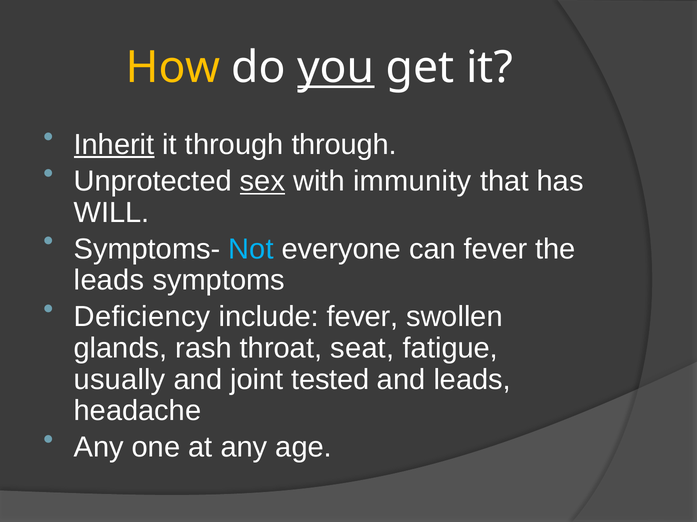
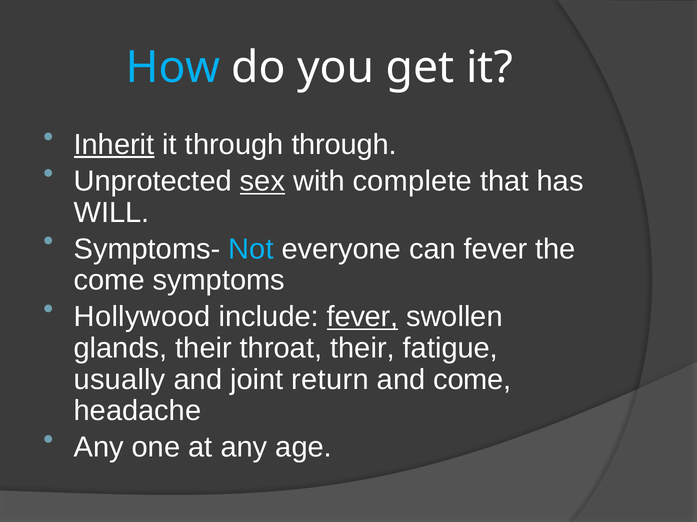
How colour: yellow -> light blue (173, 68)
you underline: present -> none (336, 68)
immunity: immunity -> complete (412, 181)
leads: leads -> come (109, 281)
Deficiency: Deficiency -> Hollywood (142, 317)
fever underline: none -> present (363, 317)
glands rash: rash -> their (204, 349)
throat seat: seat -> their (362, 349)
tested: tested -> return (330, 380)
and leads: leads -> come (472, 380)
